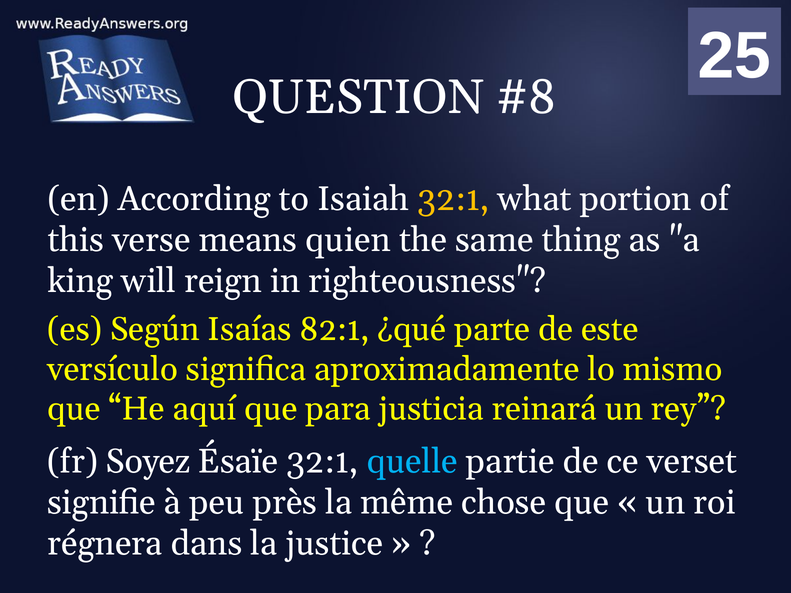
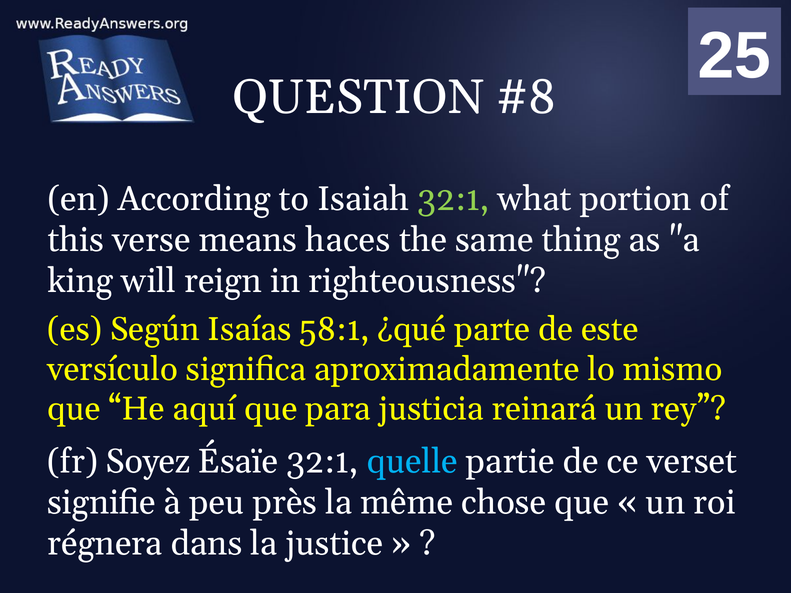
32:1 colour: yellow -> light green (453, 199)
quien: quien -> haces (348, 240)
82:1: 82:1 -> 58:1 (334, 330)
